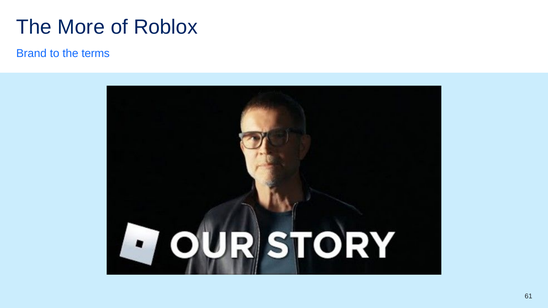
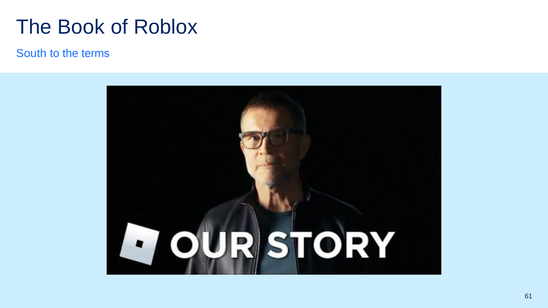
More: More -> Book (81, 27)
Brand: Brand -> South (31, 54)
